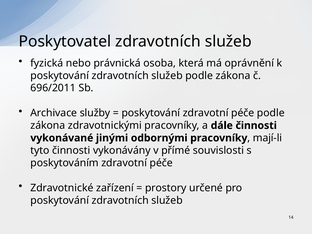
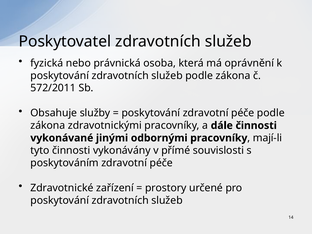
696/2011: 696/2011 -> 572/2011 (53, 88)
Archivace: Archivace -> Obsahuje (54, 113)
